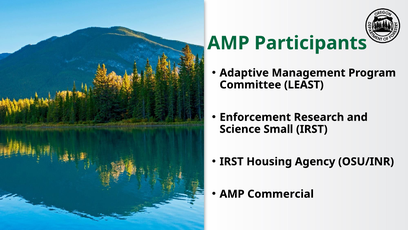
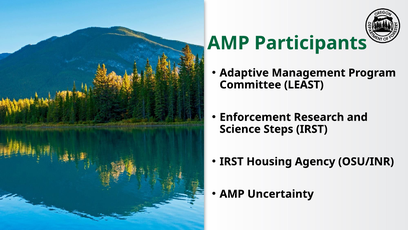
Small: Small -> Steps (278, 129)
Commercial: Commercial -> Uncertainty (281, 194)
